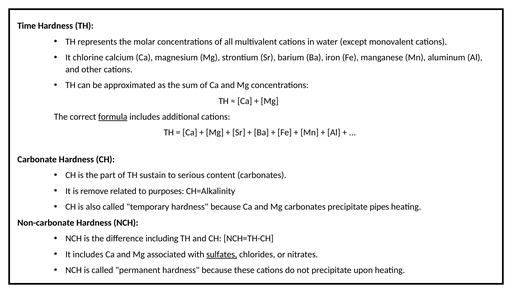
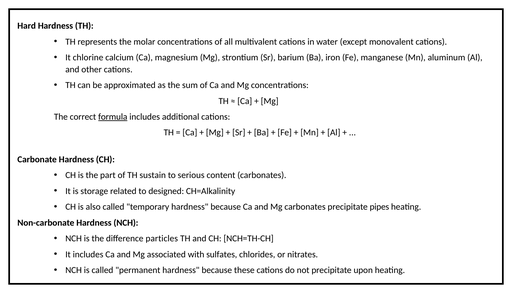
Time: Time -> Hard (27, 26)
remove: remove -> storage (94, 191)
purposes: purposes -> designed (166, 191)
including: including -> particles (162, 238)
sulfates underline: present -> none (222, 254)
